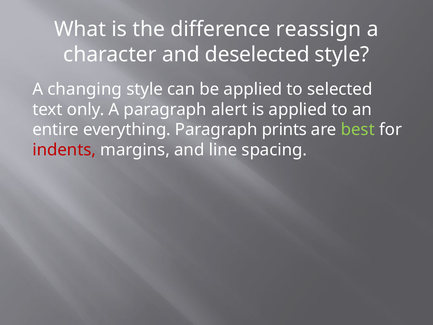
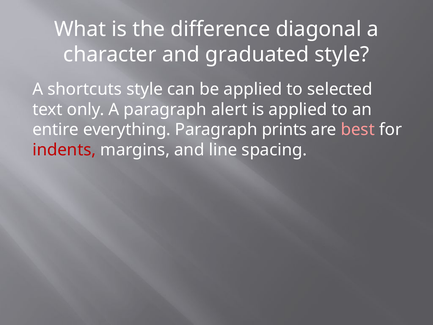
reassign: reassign -> diagonal (319, 29)
deselected: deselected -> graduated (257, 54)
changing: changing -> shortcuts (85, 89)
best colour: light green -> pink (358, 130)
